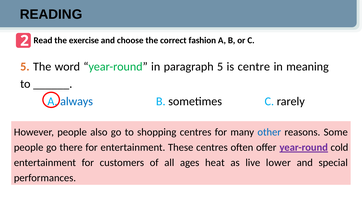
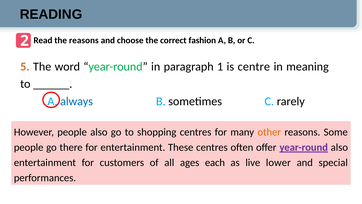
the exercise: exercise -> reasons (84, 40)
paragraph 5: 5 -> 1 (220, 66)
other colour: blue -> orange (269, 132)
year-round cold: cold -> also (339, 147)
heat: heat -> each (215, 162)
